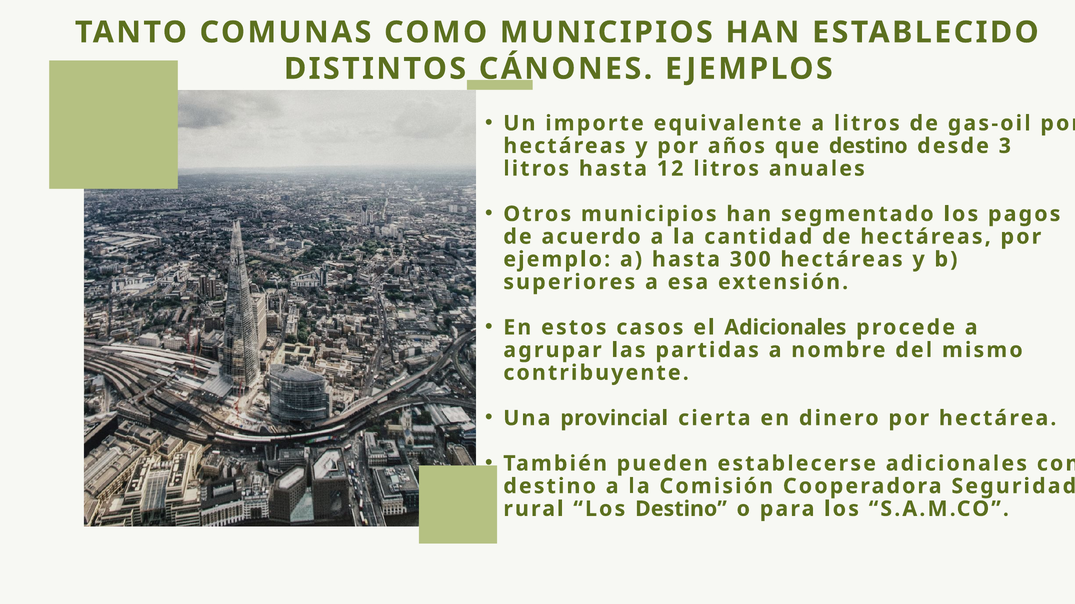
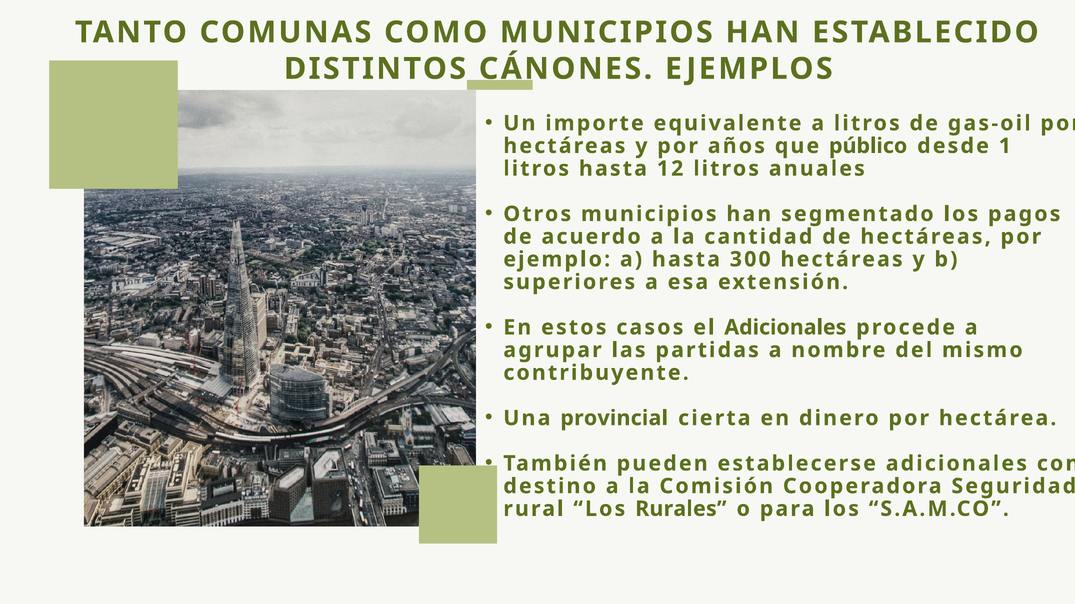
que destino: destino -> público (868, 146)
3: 3 -> 1 (1005, 146)
Los Destino: Destino -> Rurales (681, 509)
